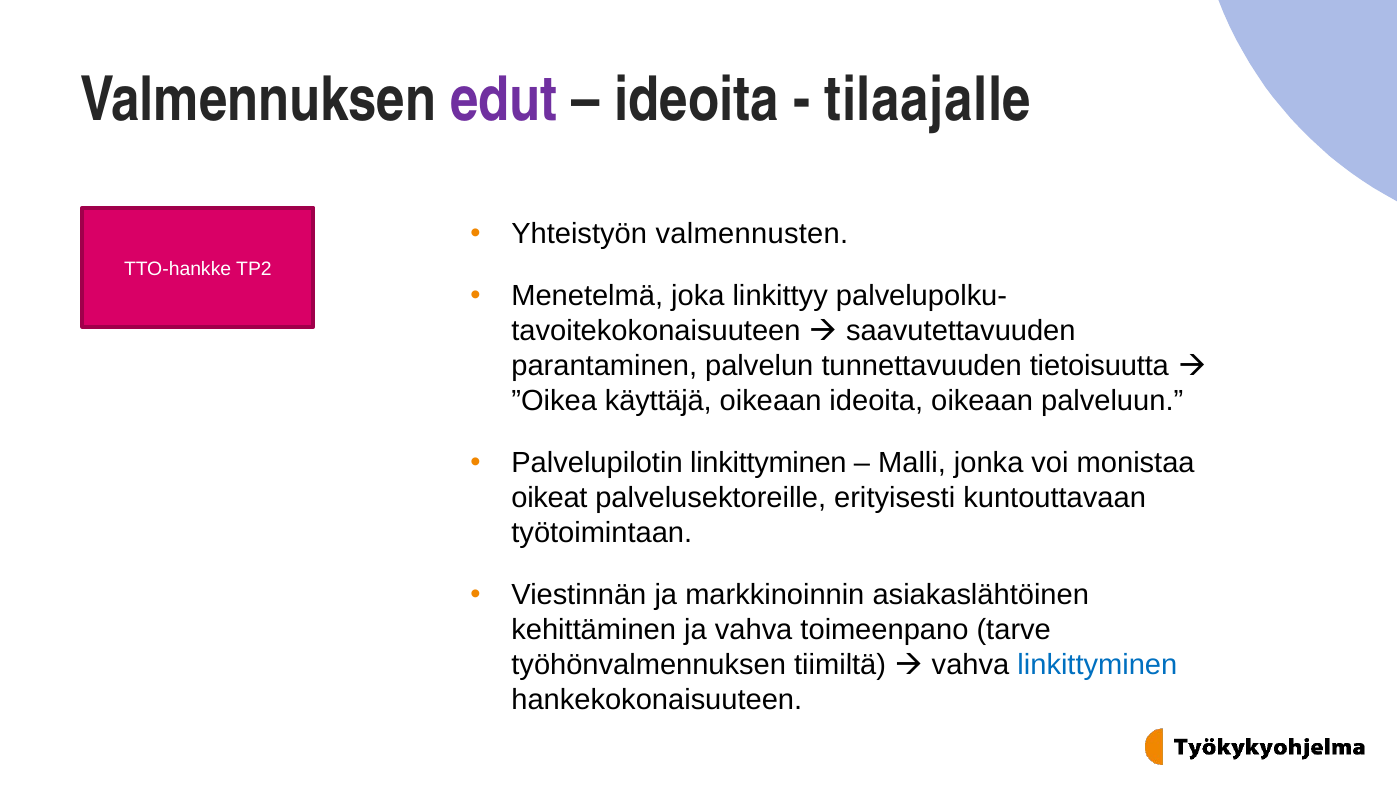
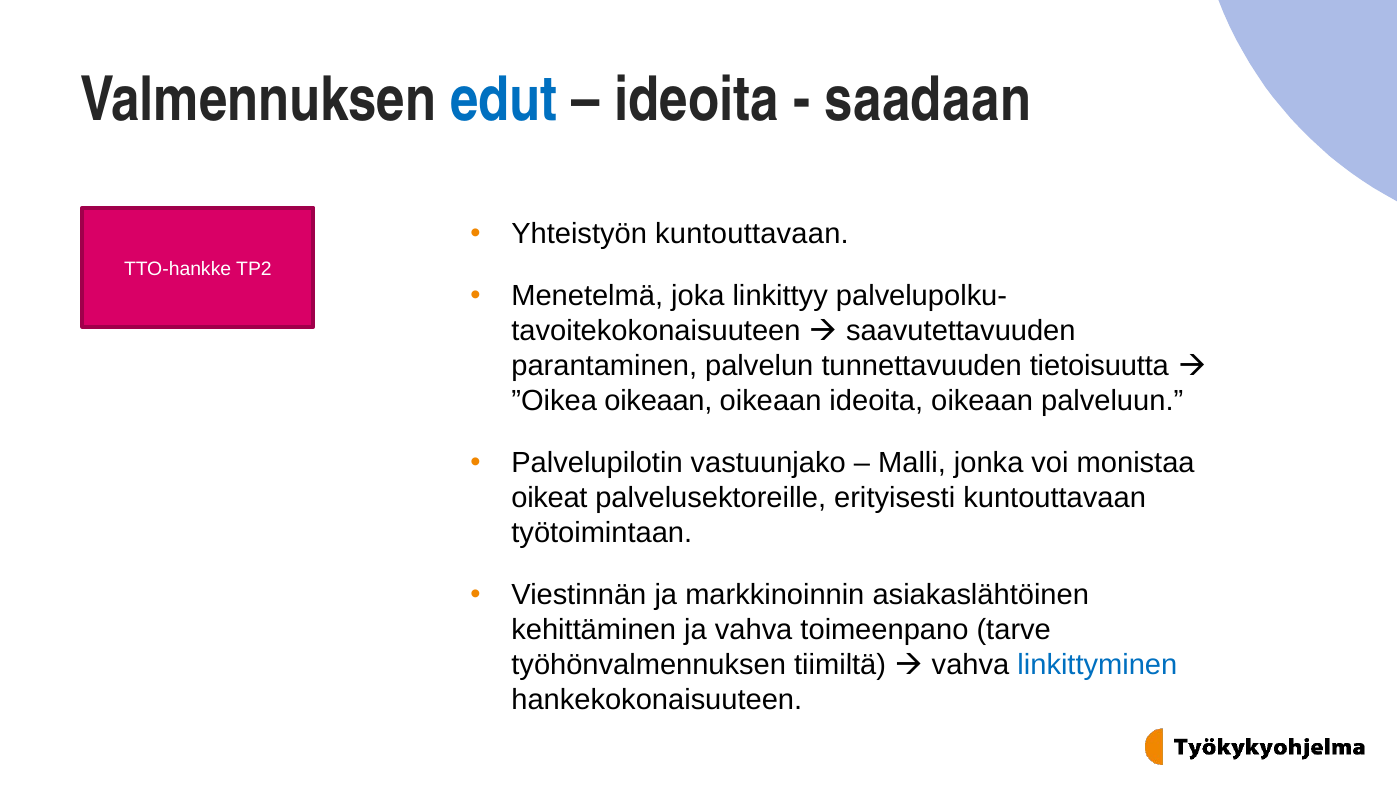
edut colour: purple -> blue (504, 100)
tilaajalle: tilaajalle -> saadaan (928, 100)
Yhteistyön valmennusten: valmennusten -> kuntouttavaan (752, 234)
”Oikea käyttäjä: käyttäjä -> oikeaan (658, 401)
Palvelupilotin linkittyminen: linkittyminen -> vastuunjako (768, 463)
